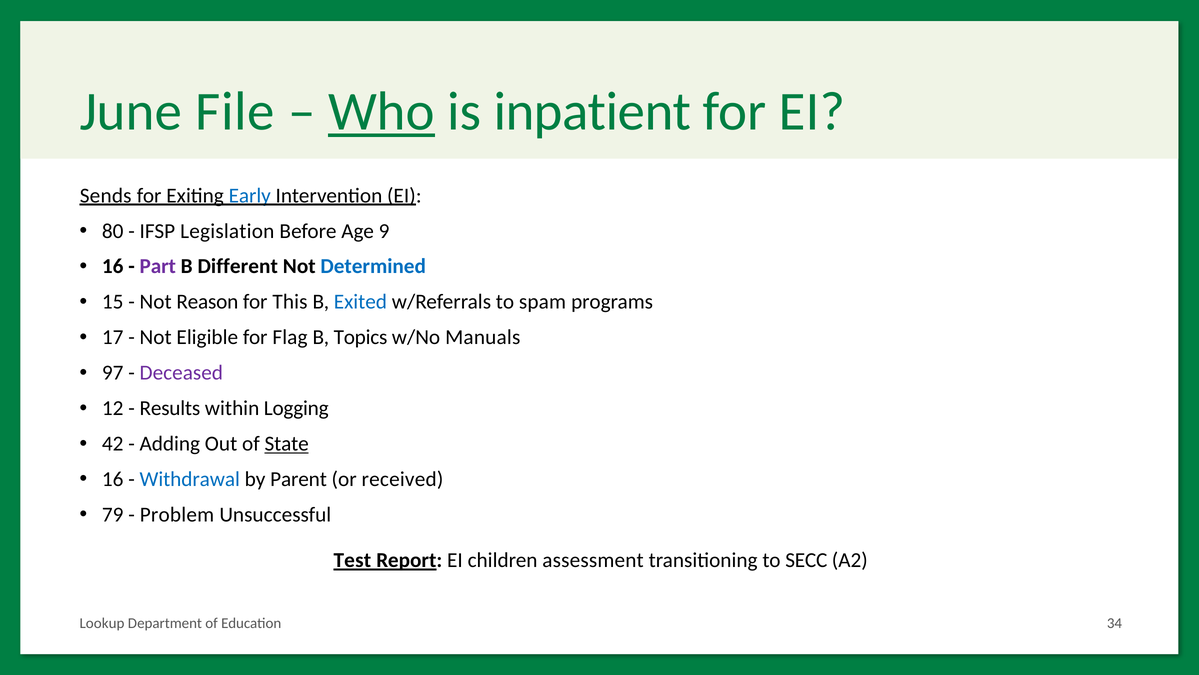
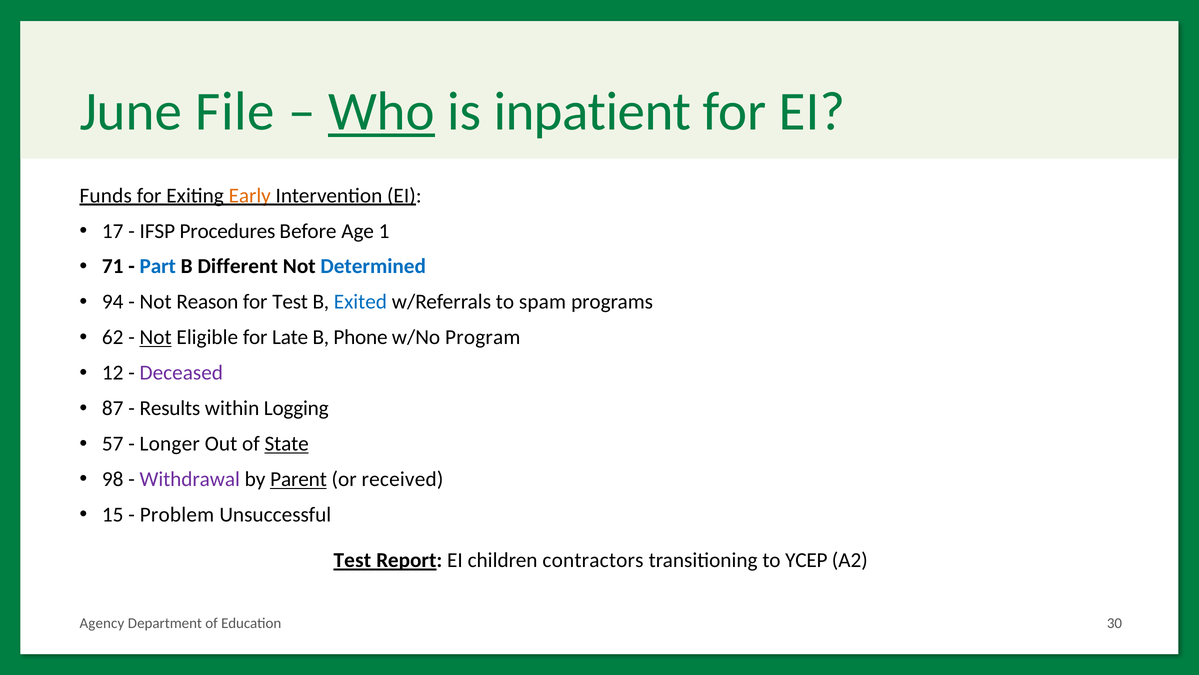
Sends: Sends -> Funds (106, 195)
Early colour: blue -> orange (250, 195)
80: 80 -> 17 (113, 231)
Legislation: Legislation -> Procedures (227, 231)
9: 9 -> 1 (384, 231)
16: 16 -> 71 (113, 266)
Part colour: purple -> blue (158, 266)
15: 15 -> 94 (113, 302)
for This: This -> Test (290, 302)
17: 17 -> 62 (113, 337)
Not underline: none -> present (156, 337)
Flag: Flag -> Late (290, 337)
Topics: Topics -> Phone (361, 337)
Manuals: Manuals -> Program (483, 337)
97: 97 -> 12 (113, 373)
12: 12 -> 87 (113, 408)
42: 42 -> 57 (113, 443)
Adding: Adding -> Longer (170, 443)
16: 16 -> 98 (113, 479)
Withdrawal colour: blue -> purple (190, 479)
Parent underline: none -> present (299, 479)
79: 79 -> 15 (113, 514)
assessment: assessment -> contractors (593, 560)
SECC: SECC -> YCEP (806, 560)
Lookup: Lookup -> Agency (102, 623)
34: 34 -> 30 (1115, 623)
